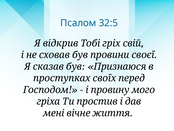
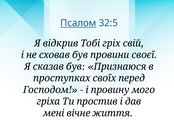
Псалом underline: none -> present (78, 23)
